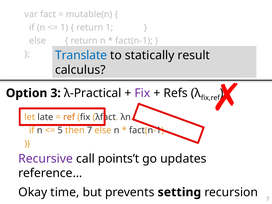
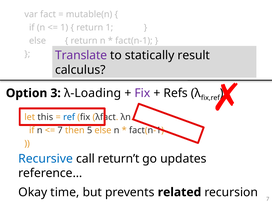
Translate colour: blue -> purple (81, 55)
λ-Practical: λ-Practical -> λ-Loading (93, 93)
late: late -> this (45, 117)
ref colour: orange -> blue (69, 117)
5: 5 -> 7 (60, 130)
then 7: 7 -> 5 (90, 130)
Recursive colour: purple -> blue (46, 159)
points’t: points’t -> return’t (119, 159)
setting: setting -> related (179, 192)
